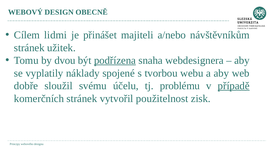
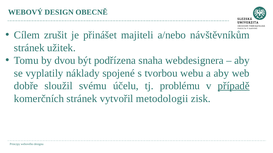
lidmi: lidmi -> zrušit (56, 35)
podřízena underline: present -> none (115, 61)
použitelnost: použitelnost -> metodologii (162, 99)
